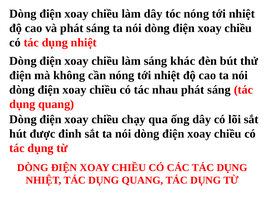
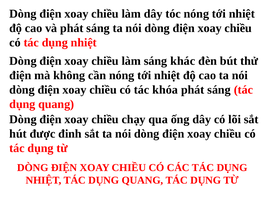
nhau: nhau -> khóa (165, 90)
